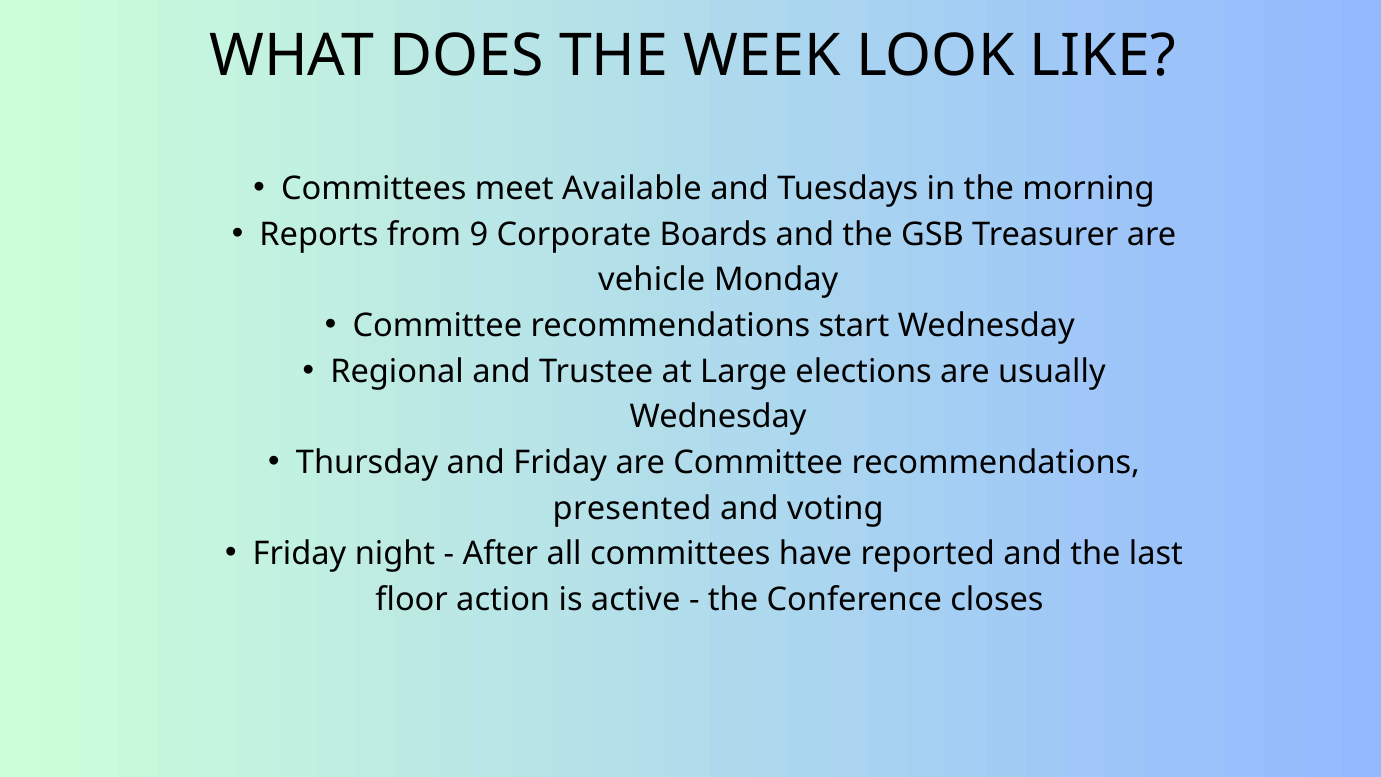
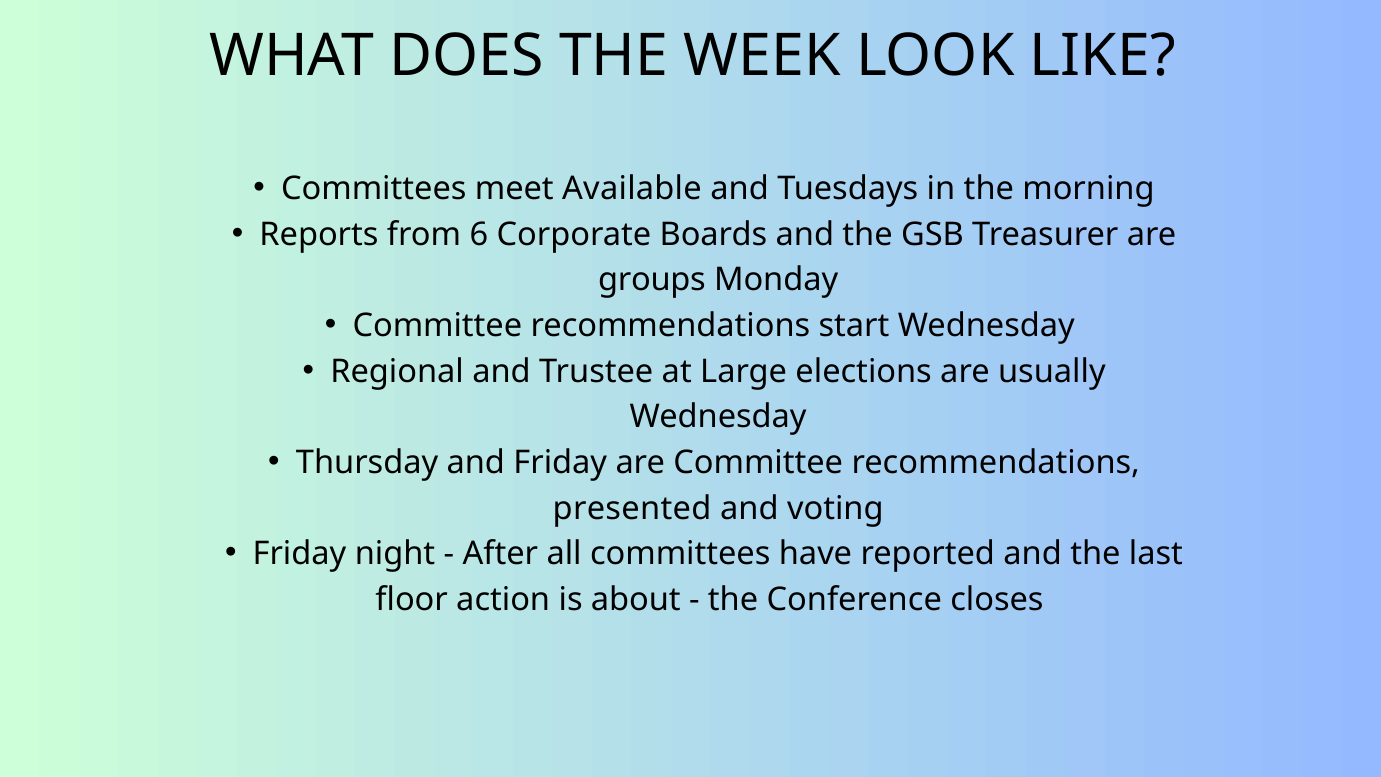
9: 9 -> 6 (479, 234)
vehicle: vehicle -> groups (652, 280)
active: active -> about (636, 600)
